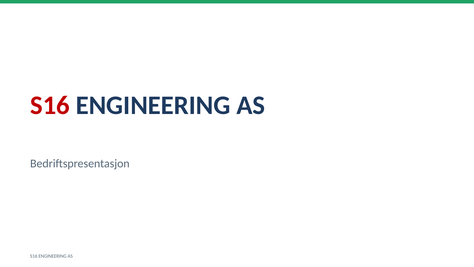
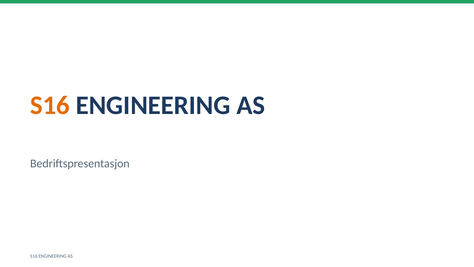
S16 colour: red -> orange (50, 105)
